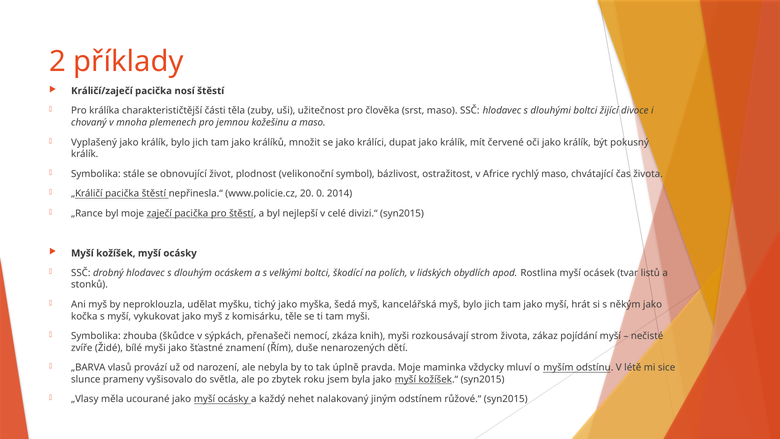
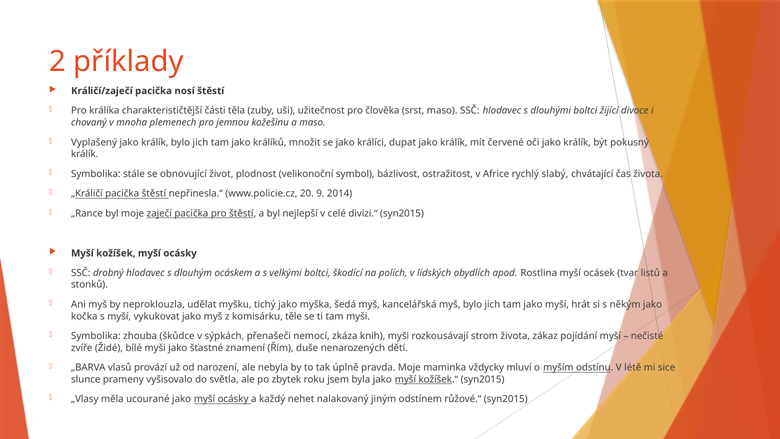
rychlý maso: maso -> slabý (555, 174)
0: 0 -> 9 (320, 194)
